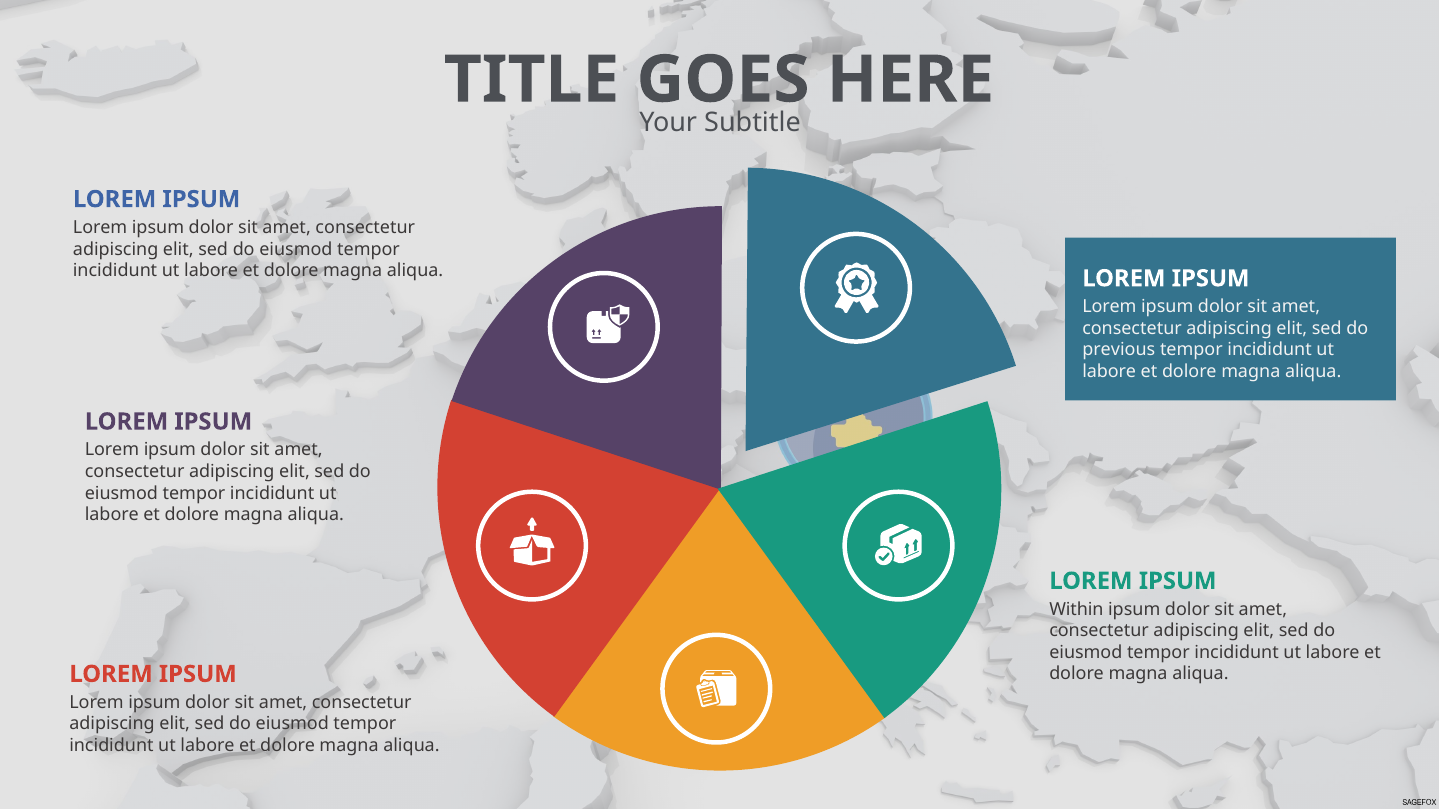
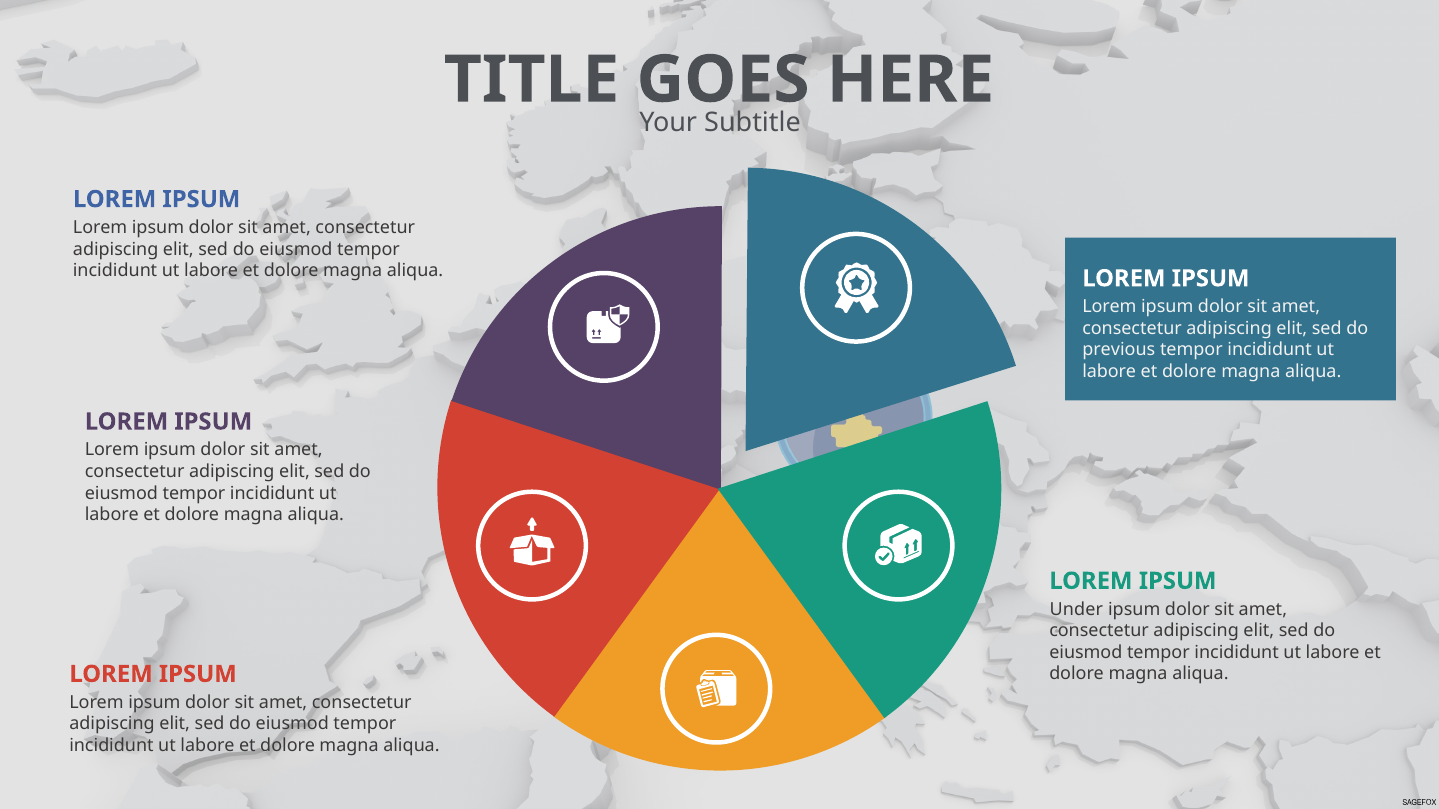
Within: Within -> Under (1076, 610)
